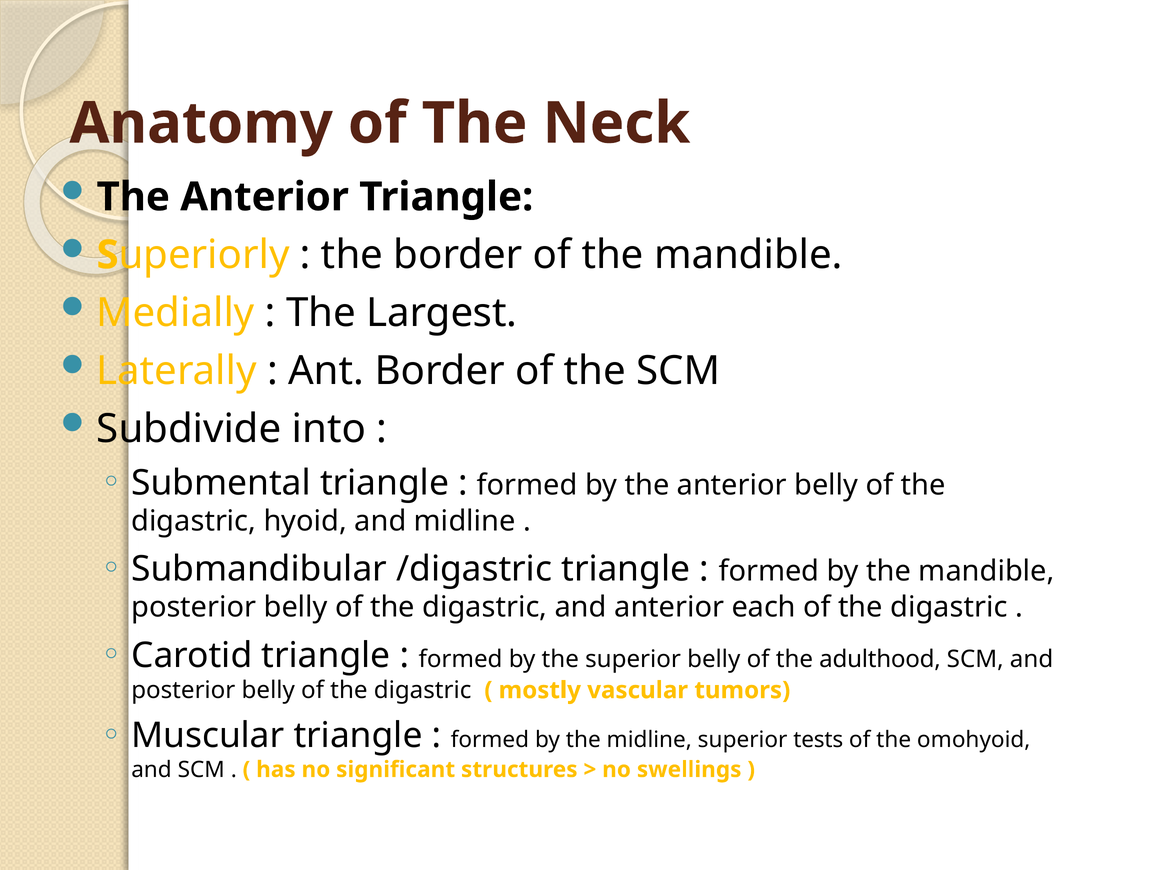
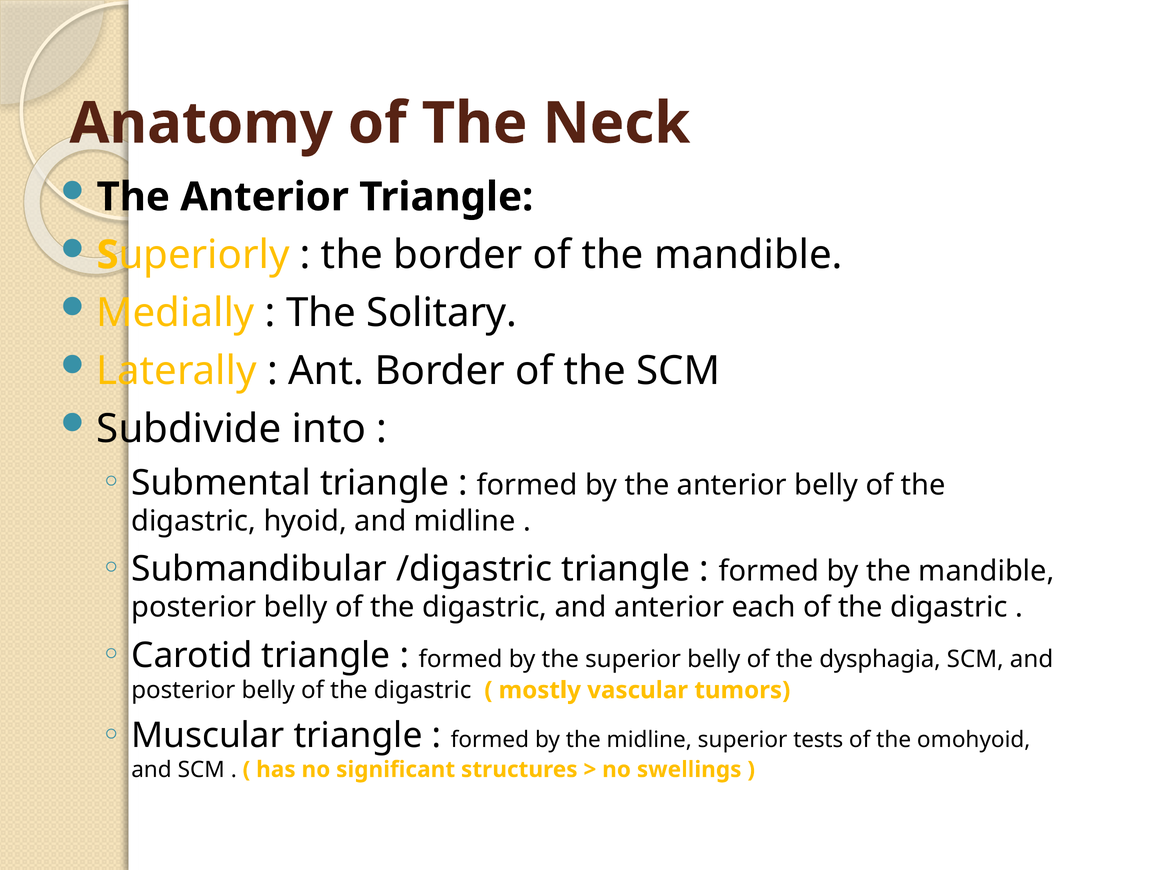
Largest: Largest -> Solitary (442, 313)
adulthood: adulthood -> dysphagia (880, 659)
